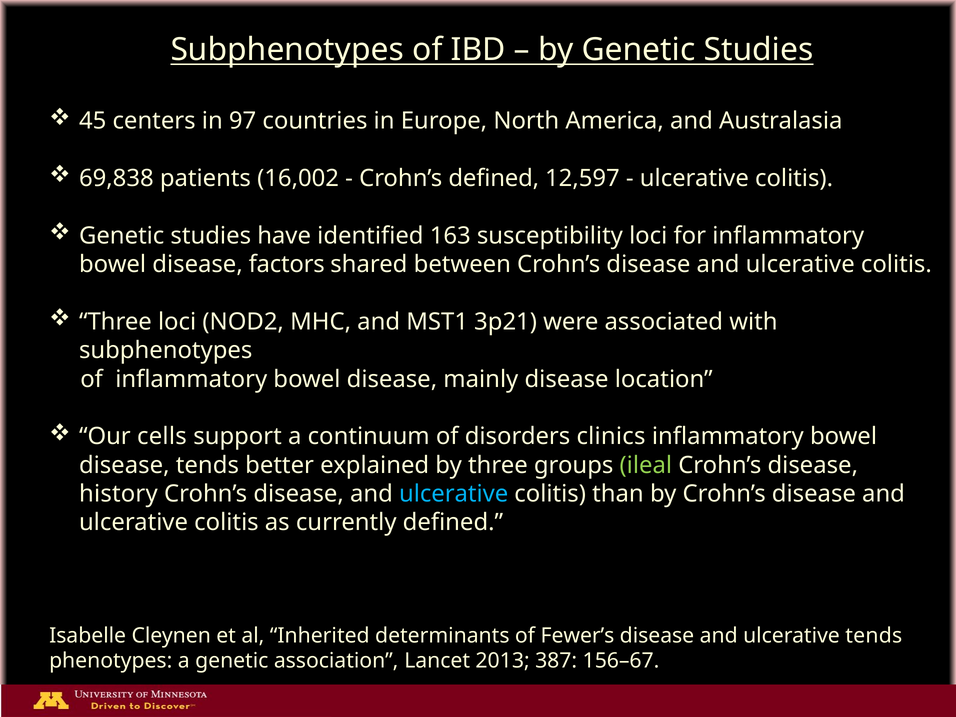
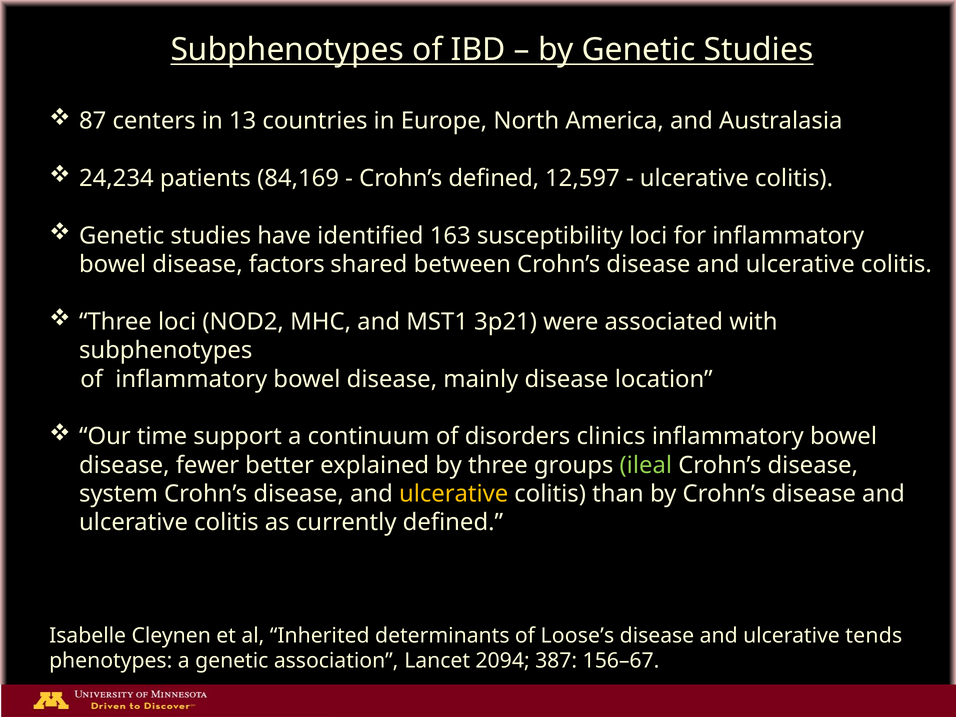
45: 45 -> 87 (93, 121)
97: 97 -> 13 (243, 121)
69,838: 69,838 -> 24,234 (116, 178)
16,002: 16,002 -> 84,169 (298, 178)
cells: cells -> time (162, 437)
disease tends: tends -> fewer (207, 465)
history: history -> system (119, 494)
ulcerative colour: light blue -> yellow (454, 494)
Fewer’s: Fewer’s -> Loose’s (577, 636)
2013: 2013 -> 2094 (503, 661)
